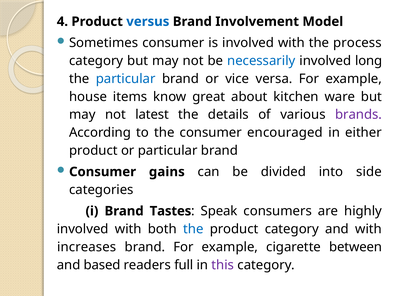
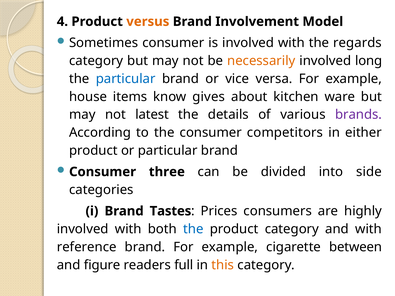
versus colour: blue -> orange (148, 22)
process: process -> regards (357, 43)
necessarily colour: blue -> orange (261, 61)
great: great -> gives (209, 97)
encouraged: encouraged -> competitors (285, 133)
gains: gains -> three (167, 172)
Speak: Speak -> Prices (219, 211)
increases: increases -> reference (87, 247)
based: based -> figure (102, 265)
this colour: purple -> orange (223, 265)
